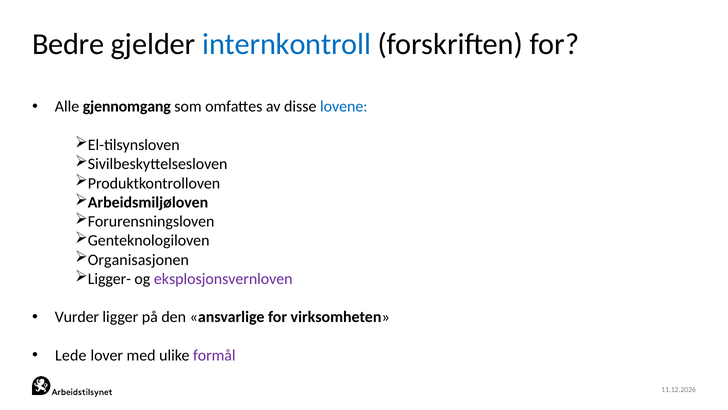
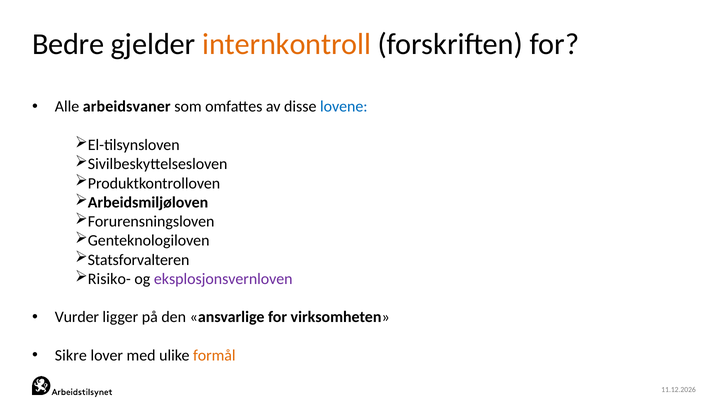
internkontroll colour: blue -> orange (287, 44)
gjennomgang: gjennomgang -> arbeidsvaner (127, 107)
Organisasjonen: Organisasjonen -> Statsforvalteren (138, 259)
Ligger-: Ligger- -> Risiko- (109, 279)
Lede: Lede -> Sikre (71, 355)
formål colour: purple -> orange (214, 355)
